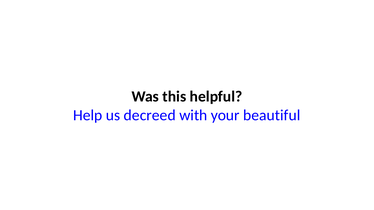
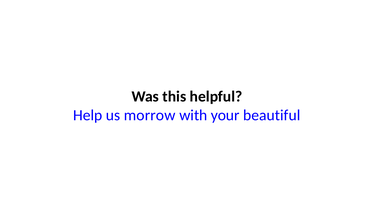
decreed: decreed -> morrow (150, 115)
